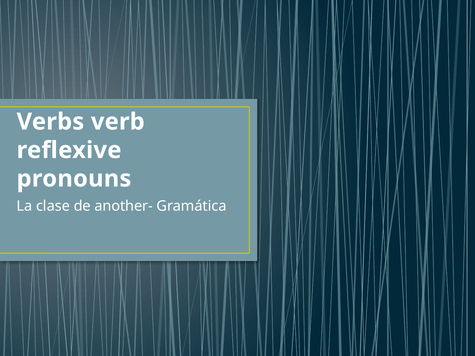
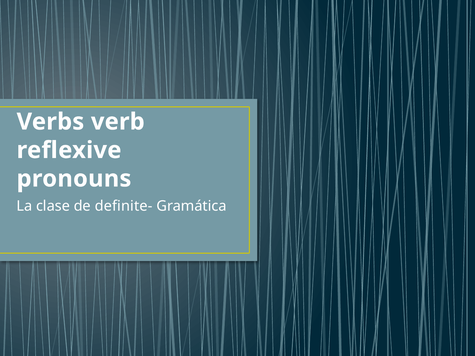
another-: another- -> definite- (124, 206)
